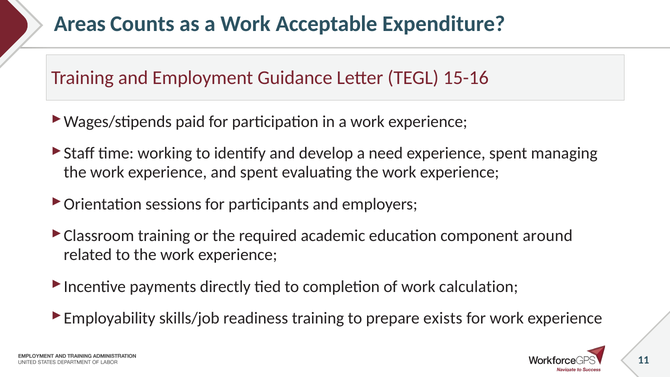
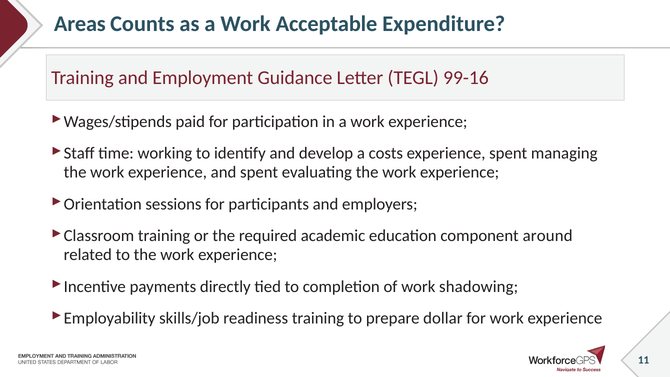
15-16: 15-16 -> 99-16 (466, 78)
need: need -> costs (386, 153)
calculation: calculation -> shadowing (479, 286)
exists: exists -> dollar (443, 318)
